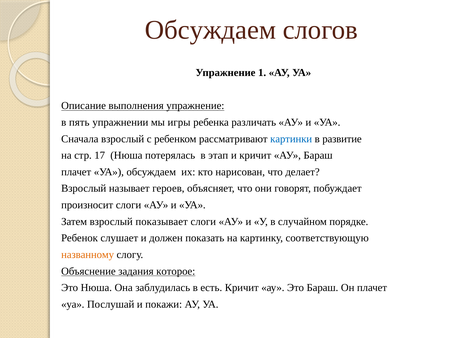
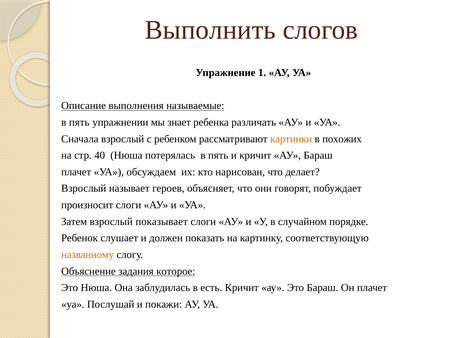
Обсуждаем: Обсуждаем -> Выполнить (210, 30)
выполнения упражнение: упражнение -> называемые (195, 106)
игры: игры -> знает (179, 122)
картинки colour: blue -> orange (291, 139)
развитие: развитие -> похожих (342, 139)
17: 17 -> 40 (100, 155)
потерялась в этап: этап -> пять (218, 155)
